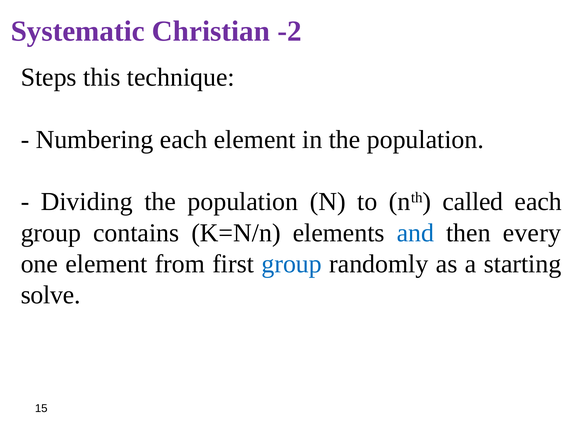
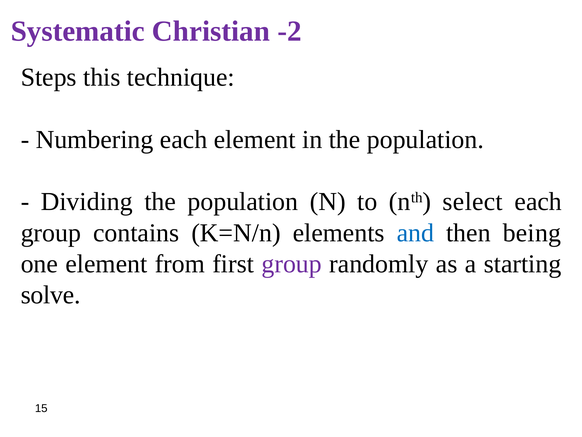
called: called -> select (473, 202)
every: every -> being (532, 233)
group colour: blue -> purple (292, 264)
